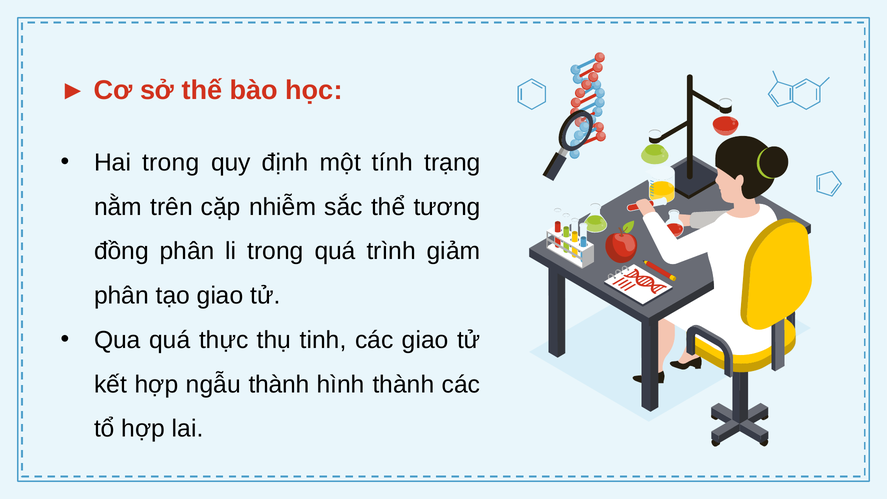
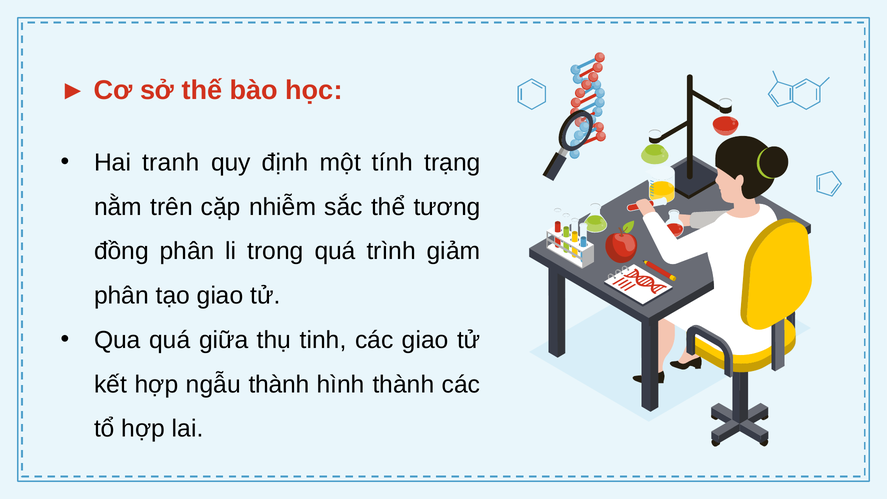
Hai trong: trong -> tranh (171, 163)
thực: thực -> giữa (224, 340)
